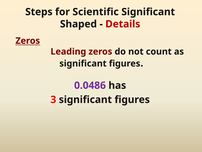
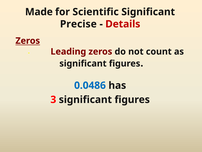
Steps: Steps -> Made (39, 12)
Shaped: Shaped -> Precise (78, 24)
0.0486 colour: purple -> blue (90, 85)
